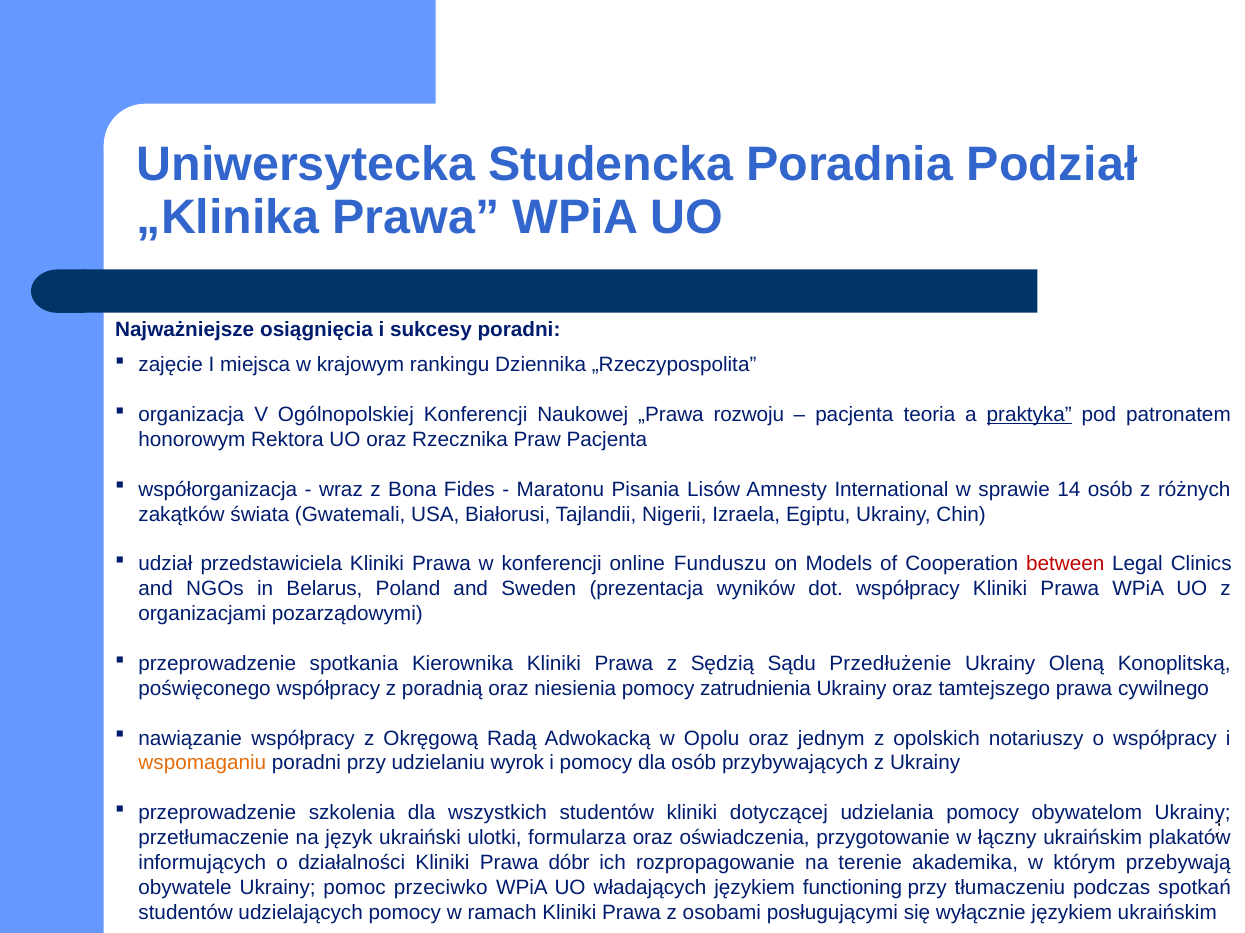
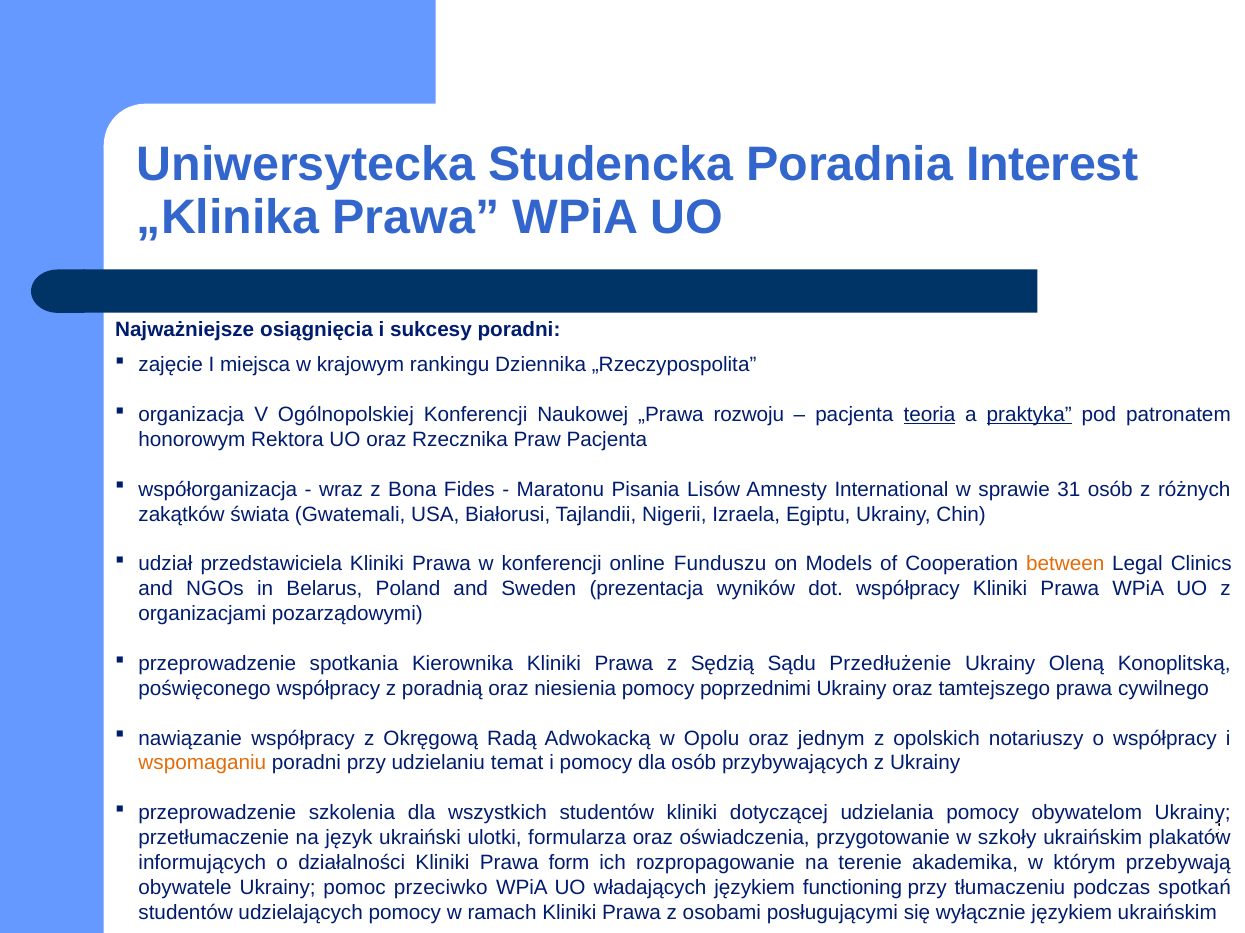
Podział: Podział -> Interest (1053, 165)
teoria underline: none -> present (929, 415)
14: 14 -> 31 (1069, 490)
between colour: red -> orange (1065, 564)
zatrudnienia: zatrudnienia -> poprzednimi (755, 689)
wyrok: wyrok -> temat (517, 764)
łączny: łączny -> szkoły (1007, 838)
dóbr: dóbr -> form (569, 863)
